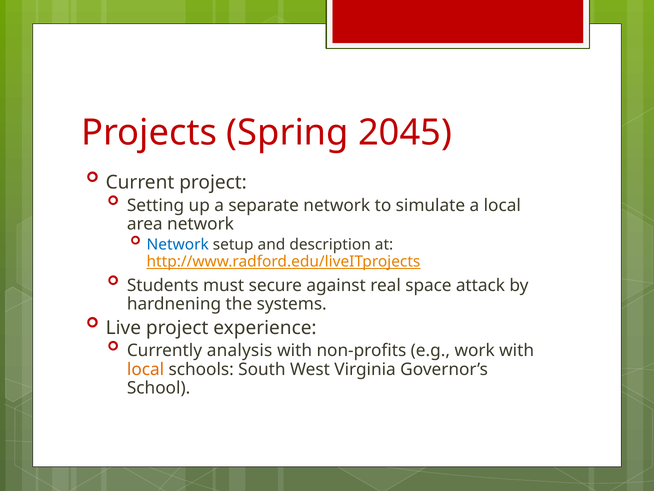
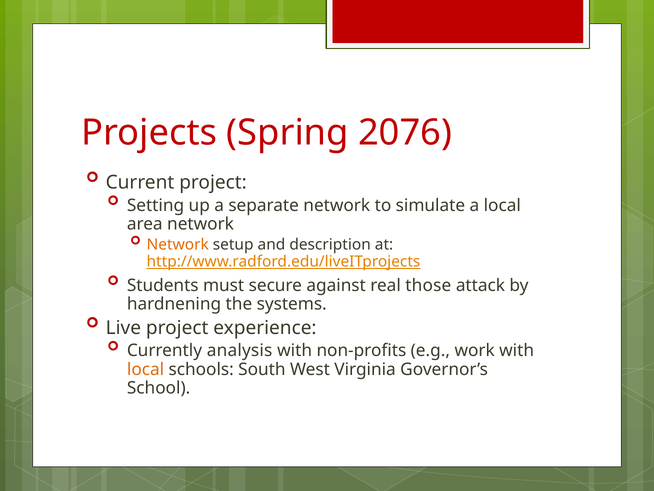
2045: 2045 -> 2076 (405, 133)
Network colour: blue -> orange (178, 245)
space: space -> those (428, 285)
